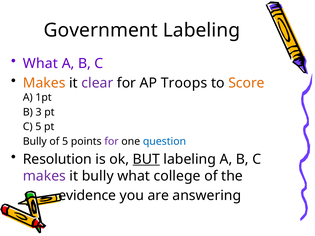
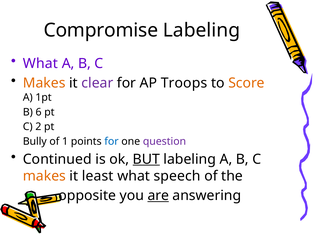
Government: Government -> Compromise (101, 30)
3: 3 -> 6 (39, 112)
C 5: 5 -> 2 (38, 127)
of 5: 5 -> 1 (65, 142)
for colour: purple -> blue (112, 142)
question colour: blue -> purple (164, 142)
Resolution: Resolution -> Continued (57, 159)
makes colour: purple -> orange (44, 176)
it bully: bully -> least (98, 176)
college: college -> speech (177, 176)
evidence: evidence -> opposite (87, 196)
are underline: none -> present (158, 196)
